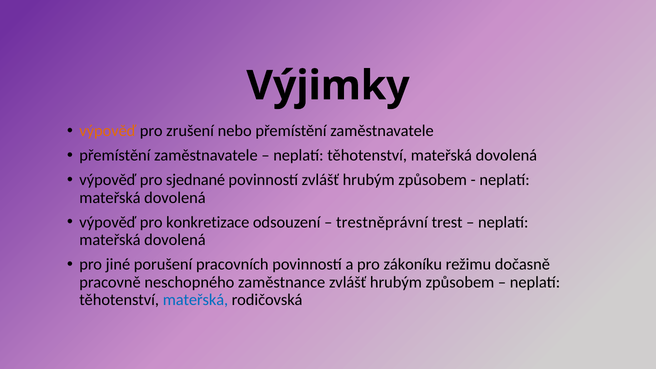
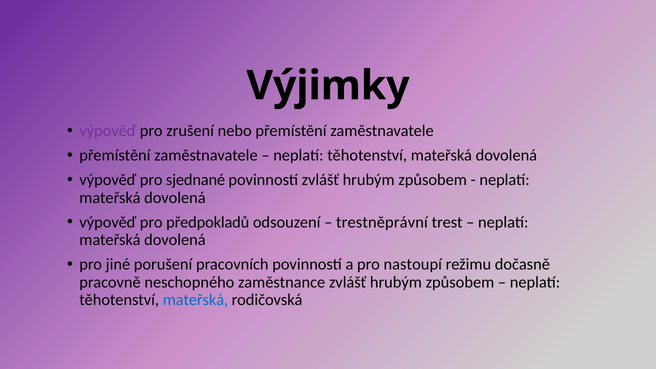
výpověď colour: orange -> purple (108, 131)
konkretizace: konkretizace -> předpokladů (208, 222)
zákoníku: zákoníku -> nastoupí (413, 264)
